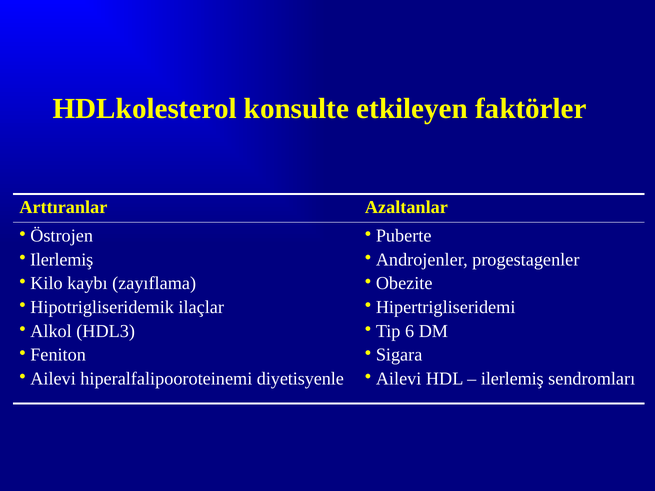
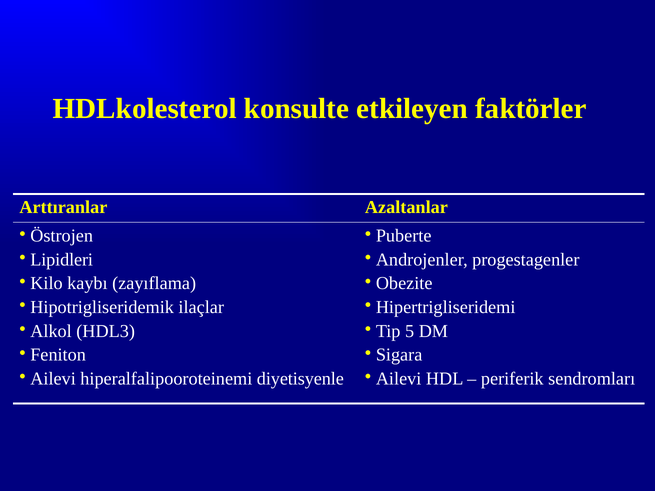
Ilerlemiş: Ilerlemiş -> Lipidleri (62, 260)
6: 6 -> 5 (410, 331)
ilerlemiş: ilerlemiş -> periferik (512, 379)
